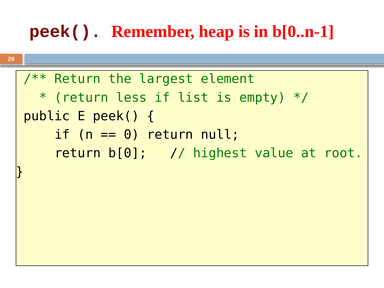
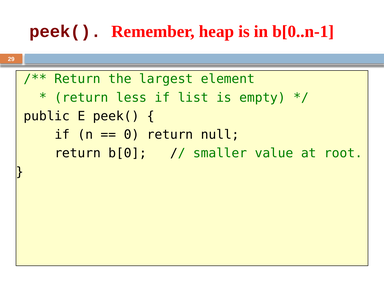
highest: highest -> smaller (220, 153)
